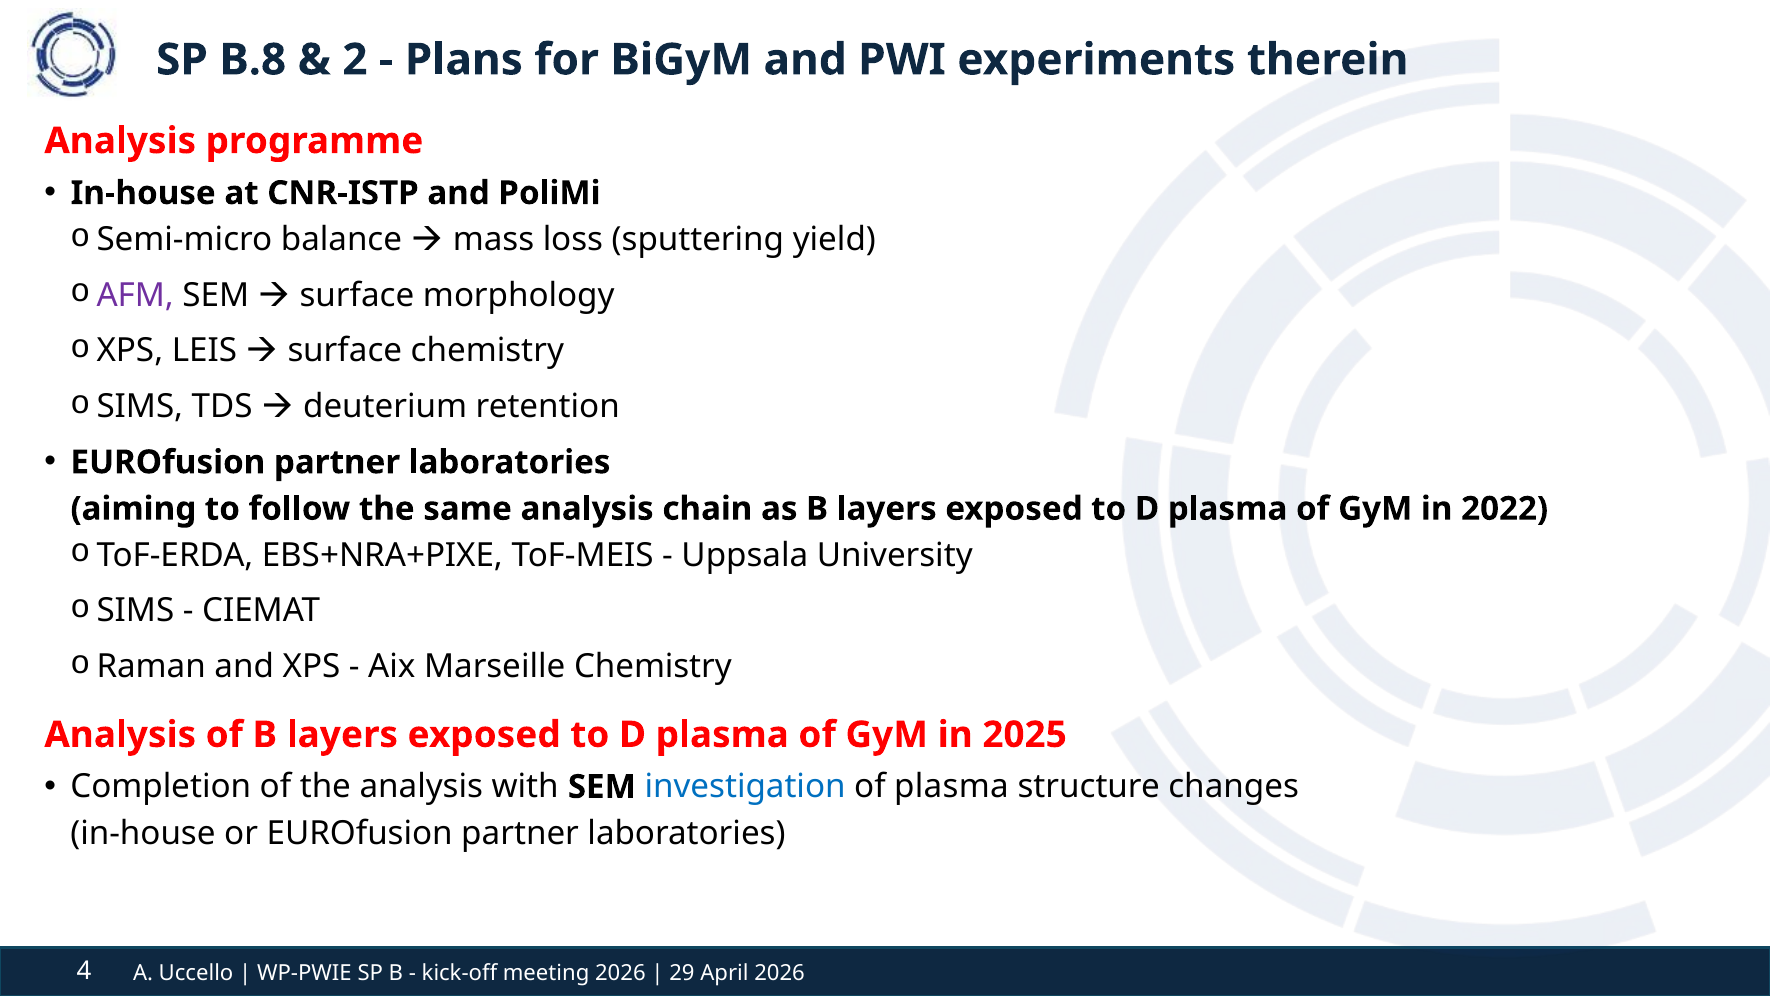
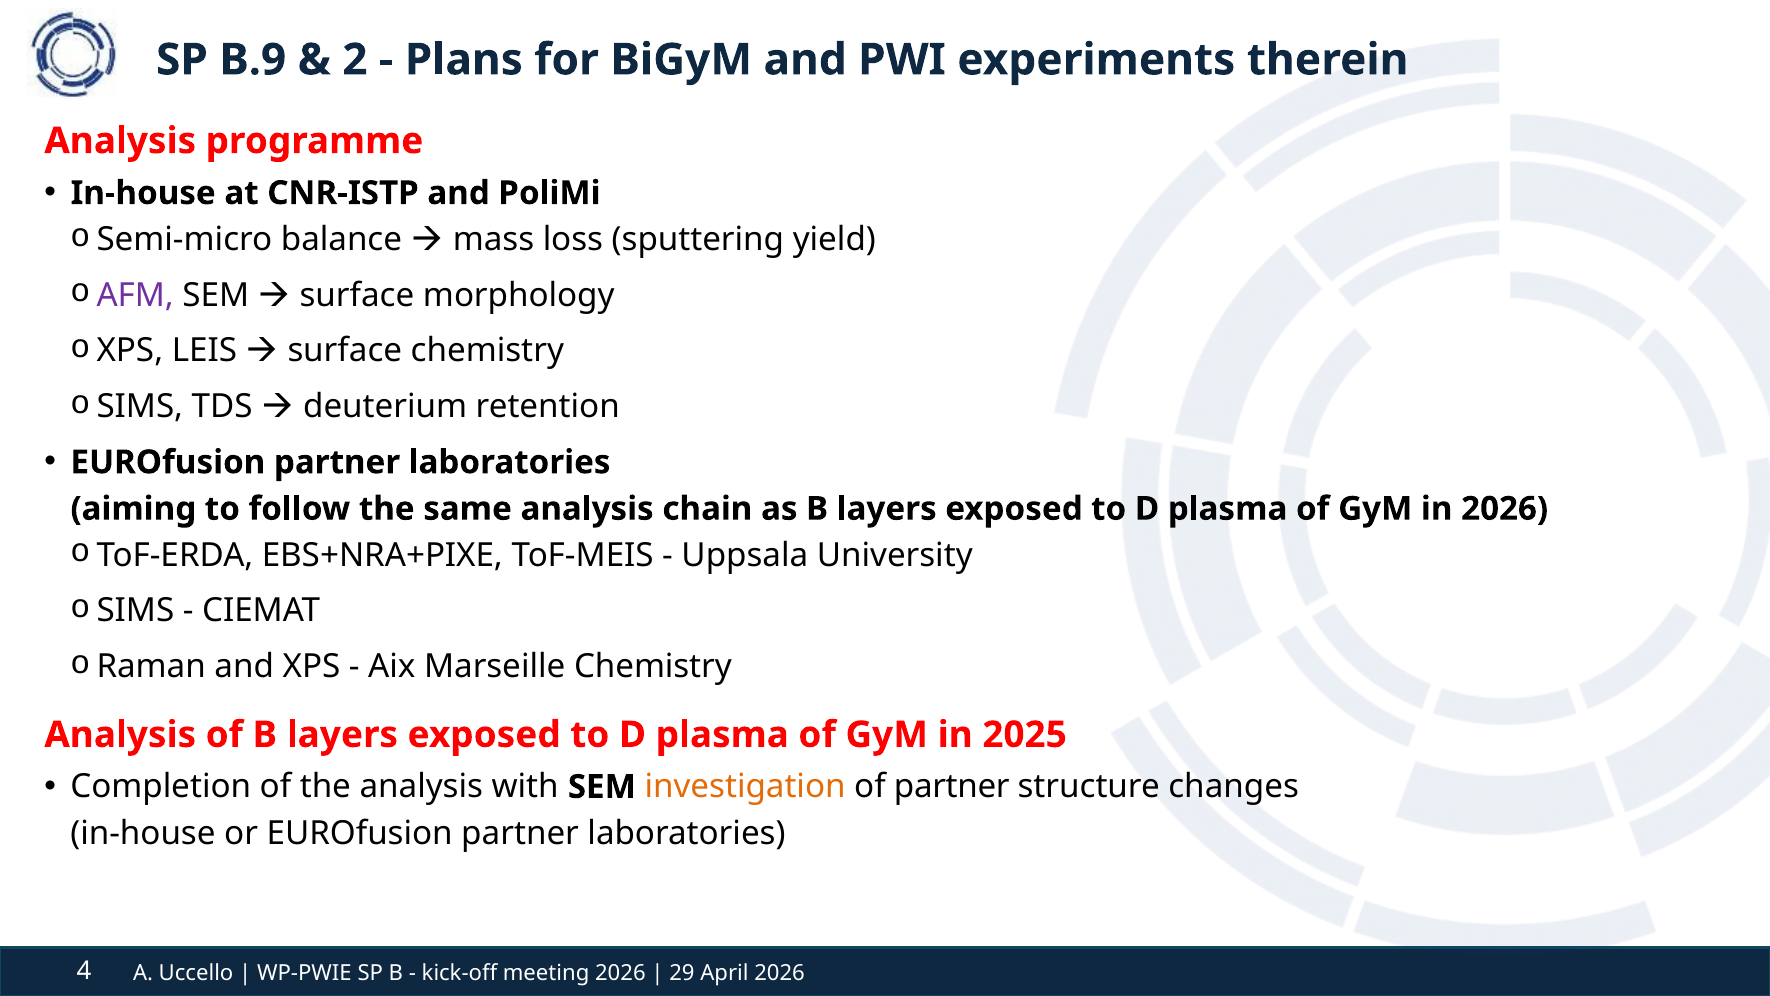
B.8: B.8 -> B.9 (253, 60)
in 2022: 2022 -> 2026 (1505, 509)
investigation colour: blue -> orange (745, 787)
of plasma: plasma -> partner (952, 787)
